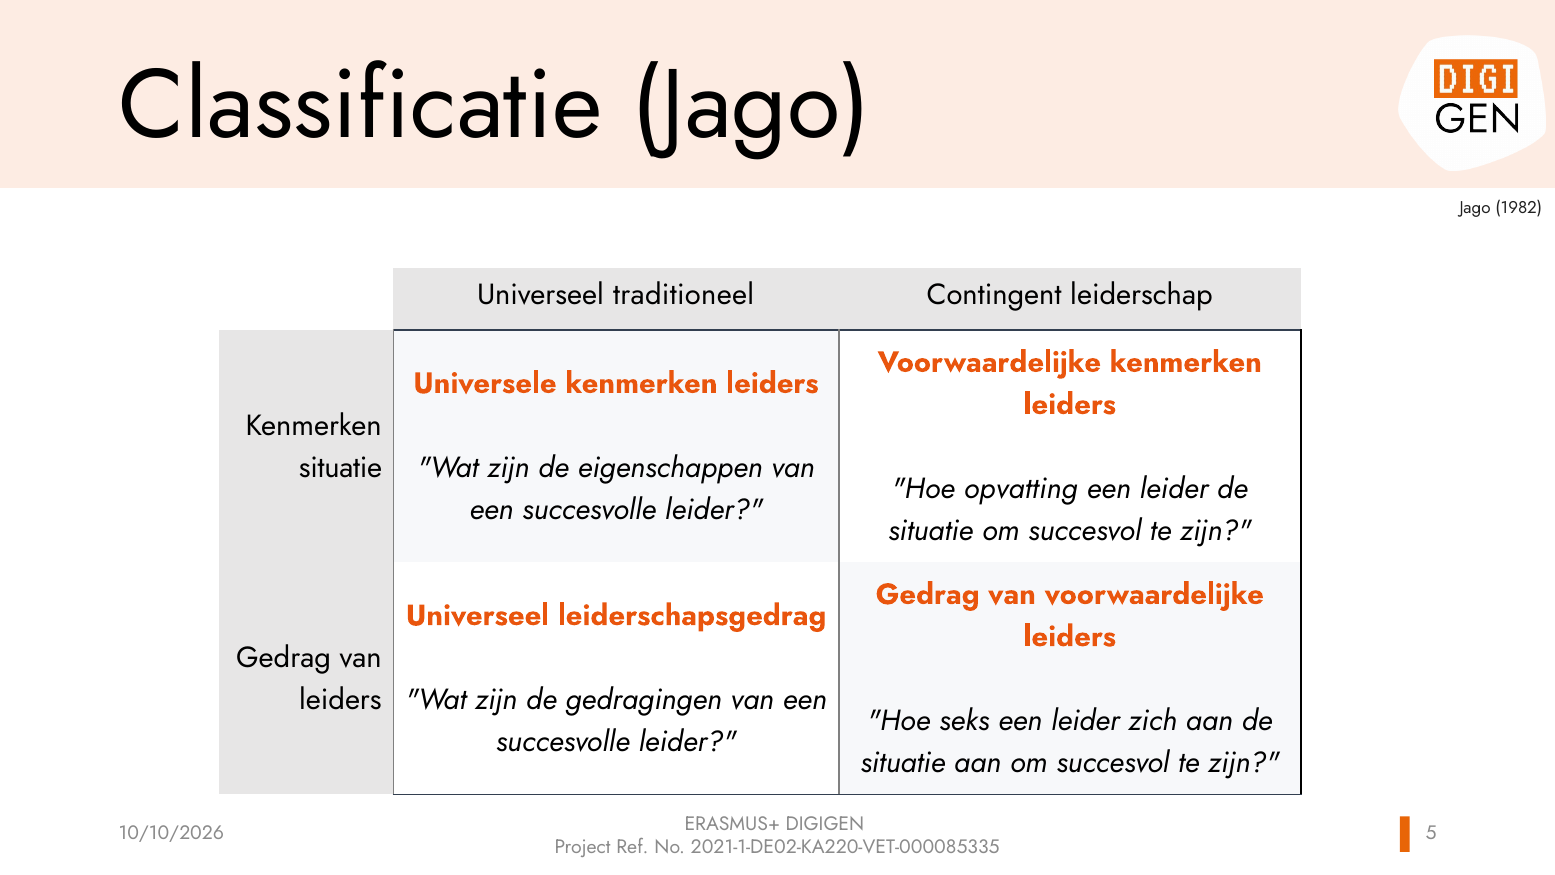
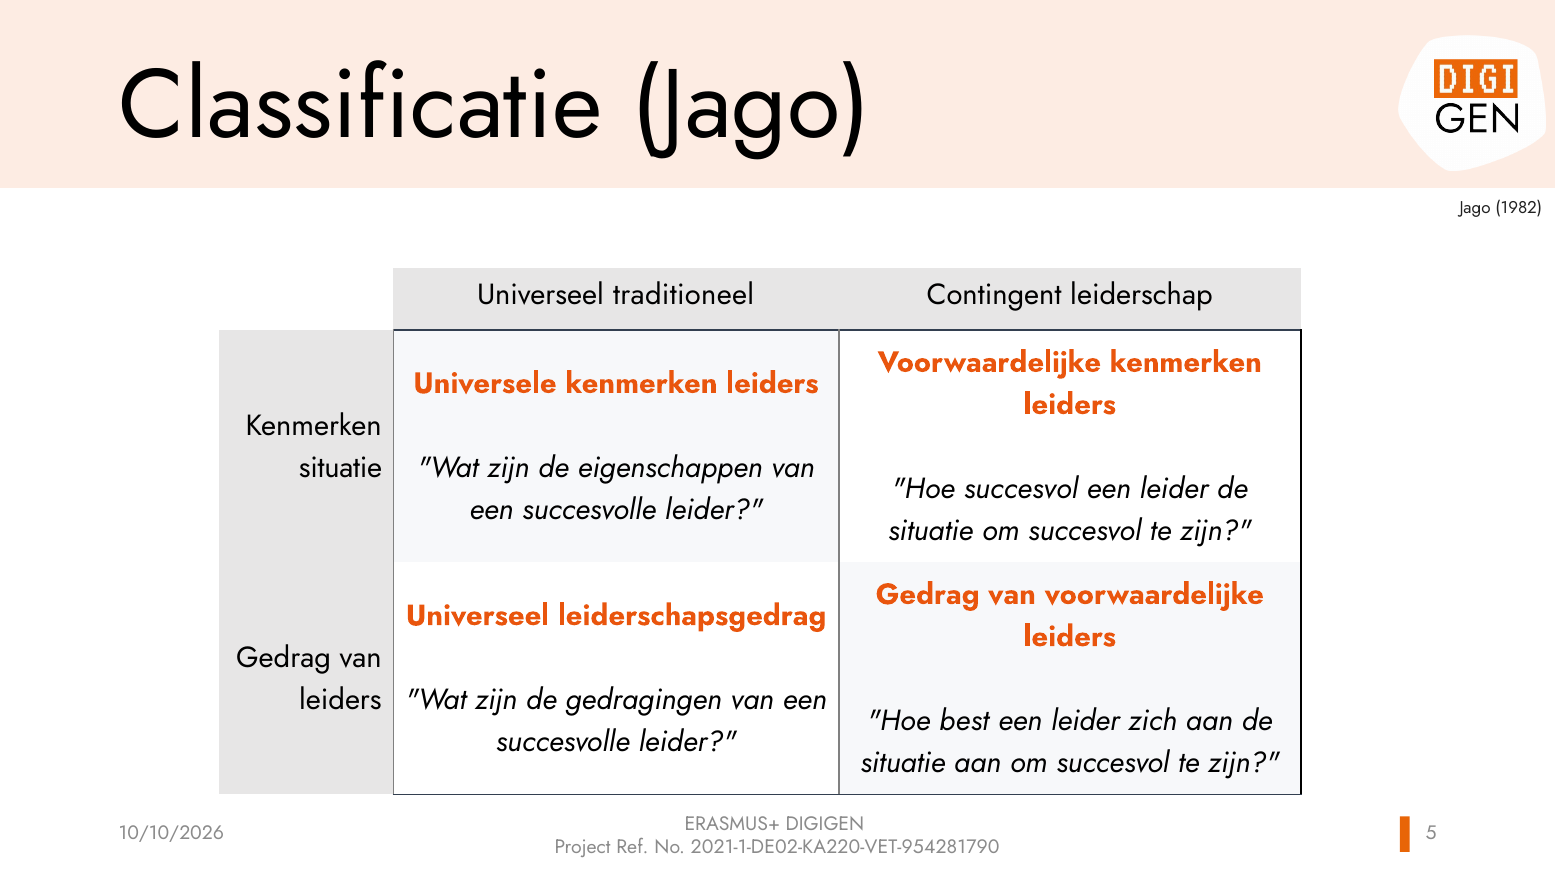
Hoe opvatting: opvatting -> succesvol (1021, 489)
seks: seks -> best (964, 721)
2021-1-DE02-KA220-VET-000085335: 2021-1-DE02-KA220-VET-000085335 -> 2021-1-DE02-KA220-VET-954281790 (845, 847)
